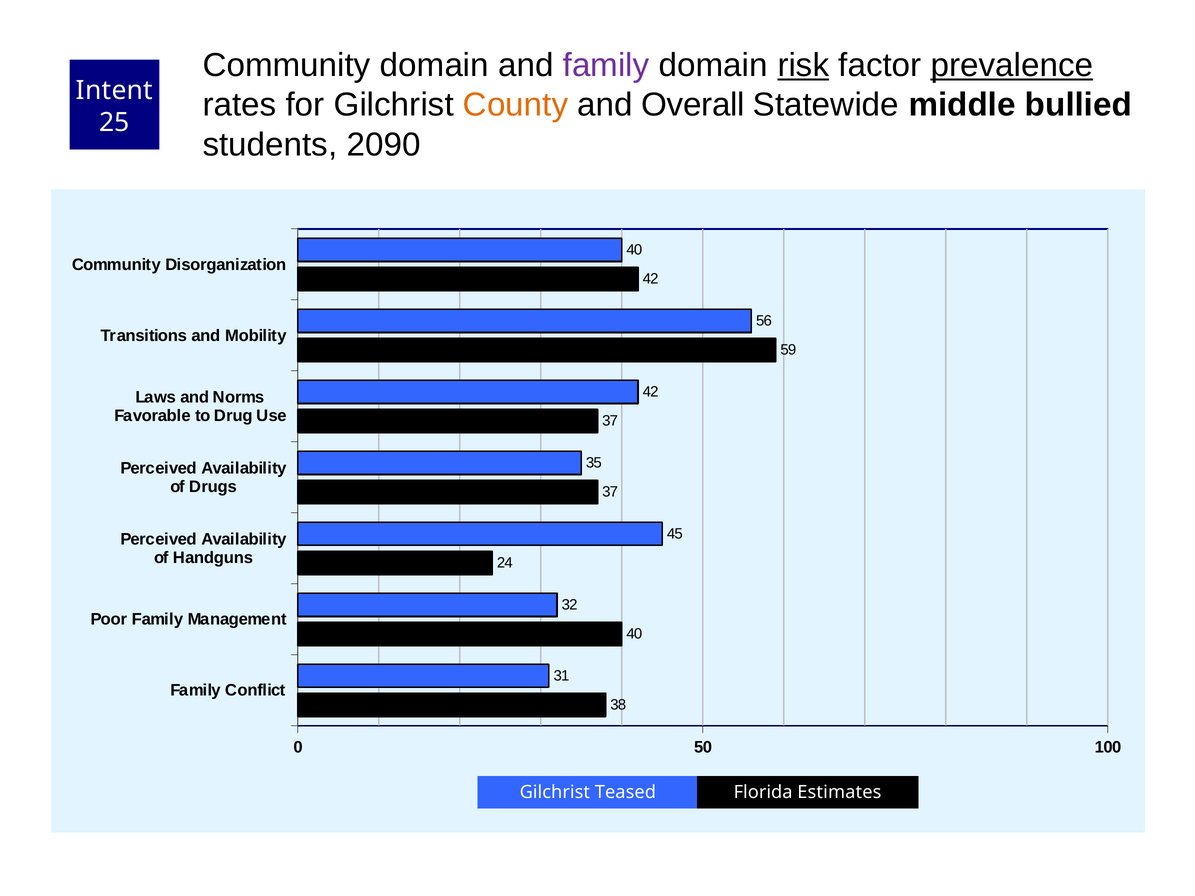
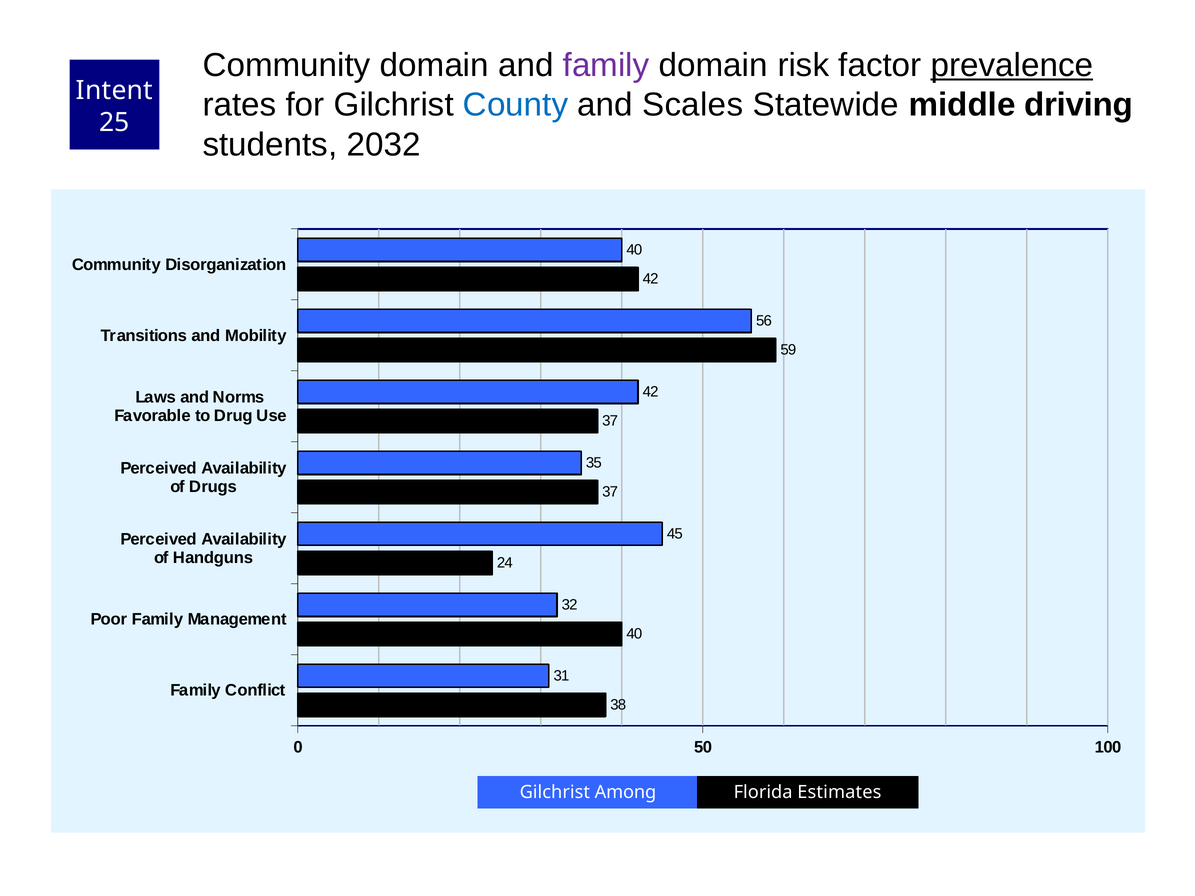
risk underline: present -> none (803, 65)
County colour: orange -> blue (516, 105)
Overall: Overall -> Scales (693, 105)
bullied: bullied -> driving (1079, 105)
2090: 2090 -> 2032 (384, 145)
Teased: Teased -> Among (626, 792)
